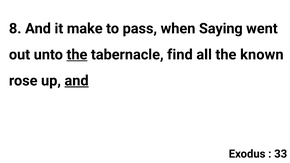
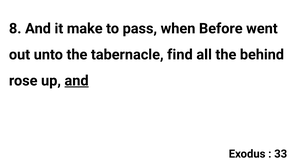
Saying: Saying -> Before (221, 29)
the underline: present -> none (77, 55)
known: known -> behind (262, 55)
